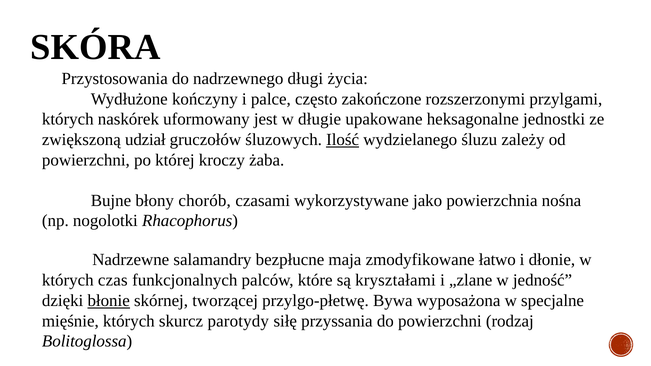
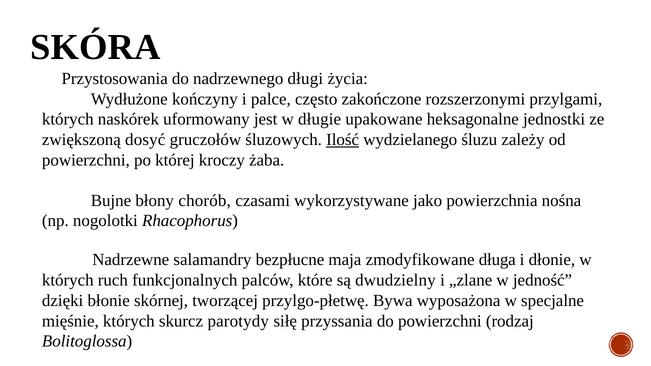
udział: udział -> dosyć (145, 140)
łatwo: łatwo -> długa (497, 260)
czas: czas -> ruch (113, 280)
kryształami: kryształami -> dwudzielny (395, 280)
błonie underline: present -> none (109, 301)
